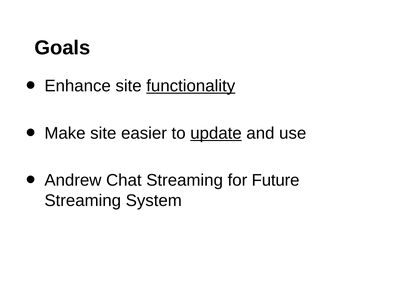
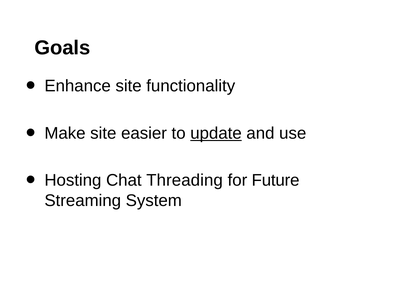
functionality underline: present -> none (191, 86)
Andrew: Andrew -> Hosting (73, 180)
Chat Streaming: Streaming -> Threading (185, 180)
